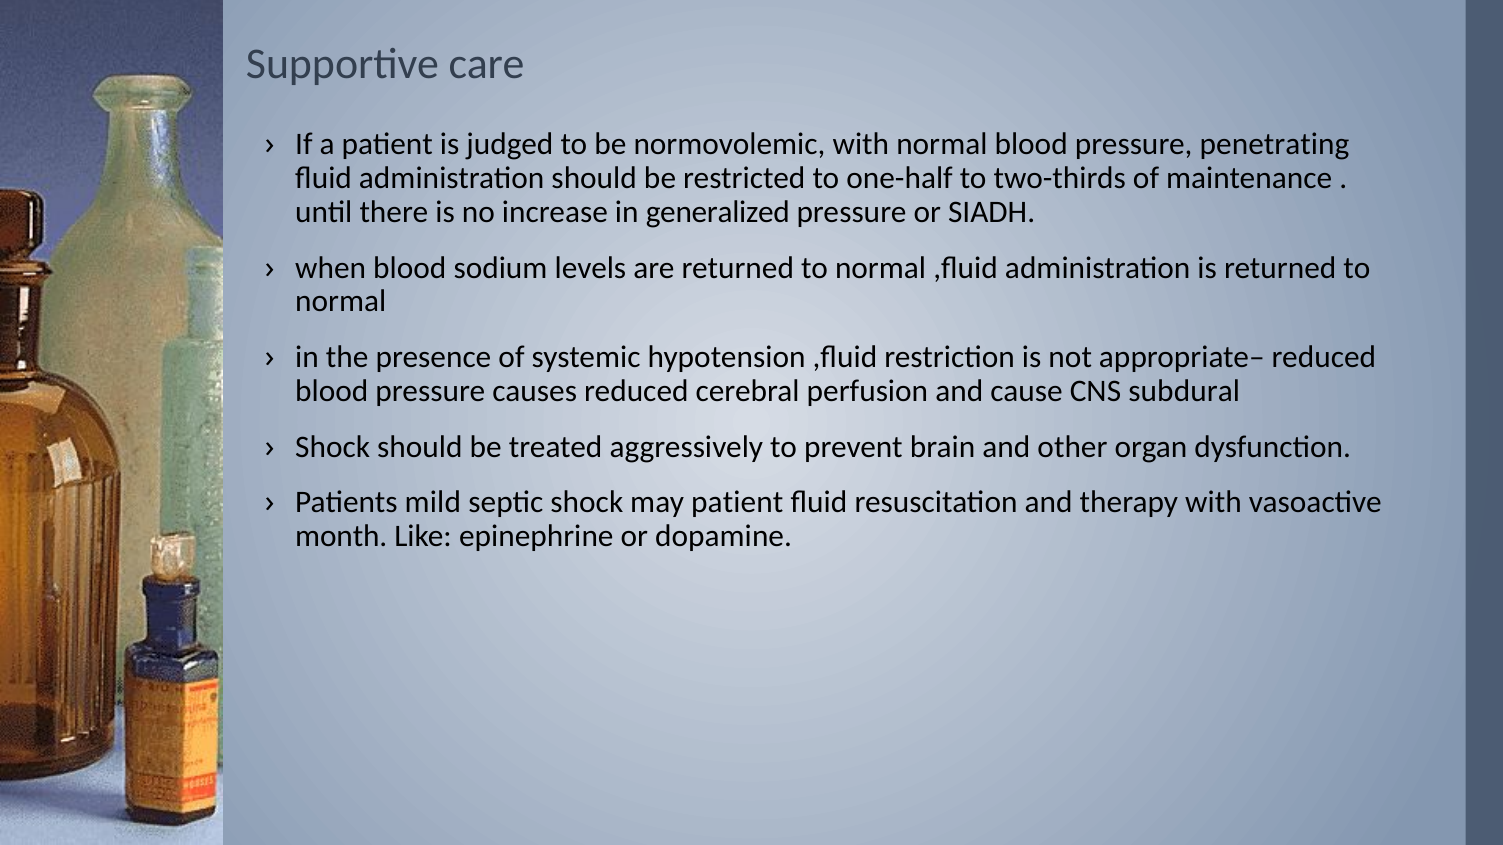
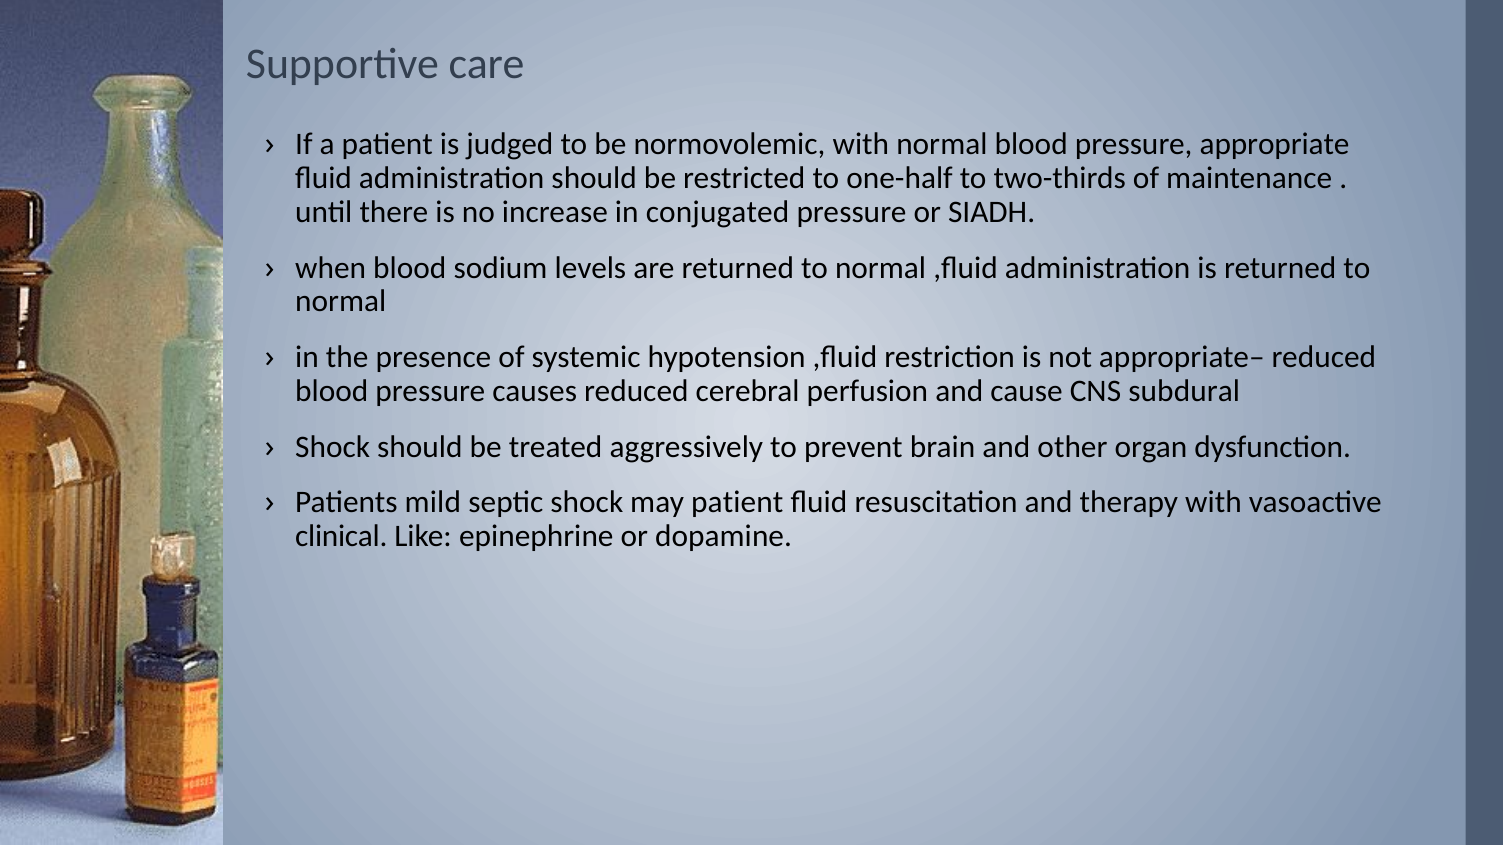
penetrating: penetrating -> appropriate (1275, 145)
generalized: generalized -> conjugated (718, 212)
month: month -> clinical (341, 537)
